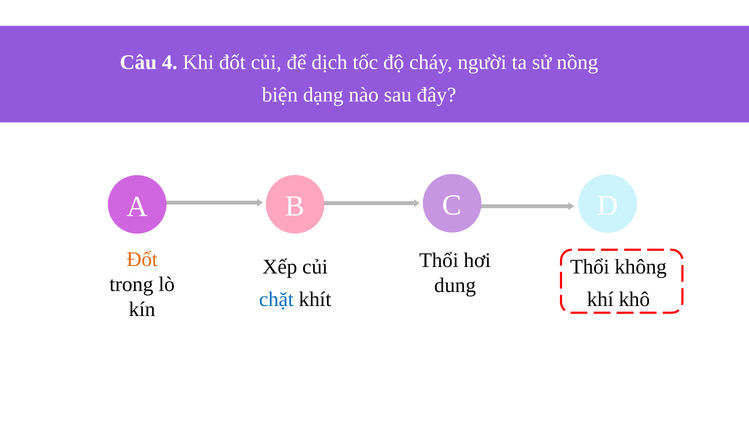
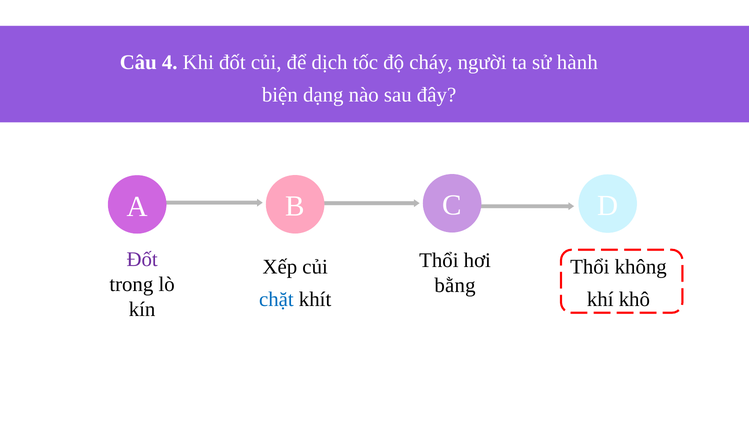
nồng: nồng -> hành (577, 63)
Đốt colour: orange -> purple (142, 259)
dung: dung -> bằng (455, 286)
